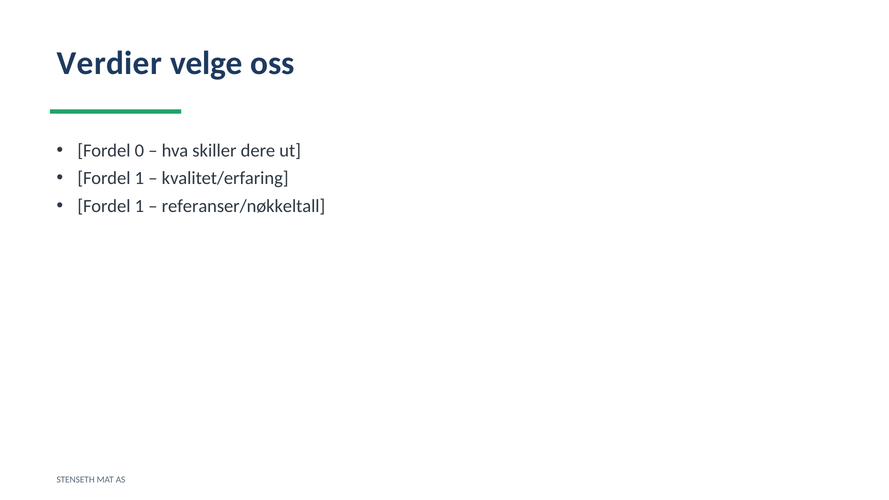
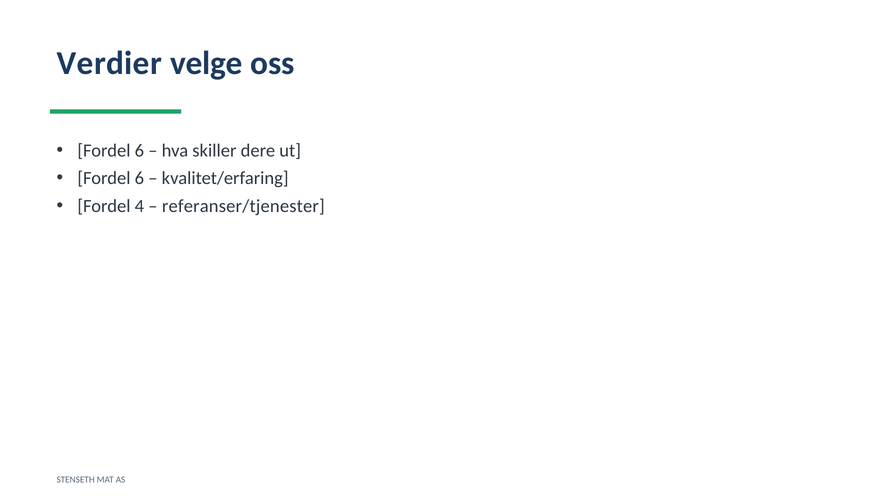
0: 0 -> 6 (139, 151)
1: 1 -> 6 (139, 178)
1: 1 -> 4 (139, 206)
referanser/nøkkeltall: referanser/nøkkeltall -> referanser/tjenester (243, 206)
